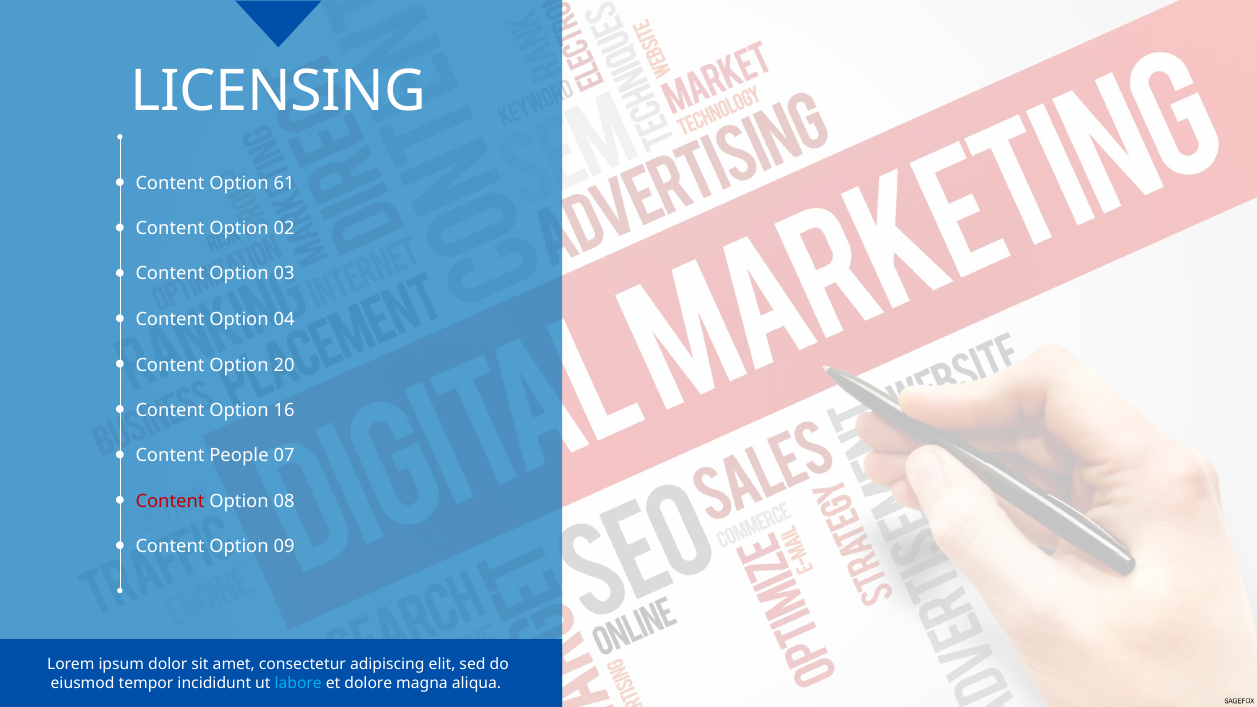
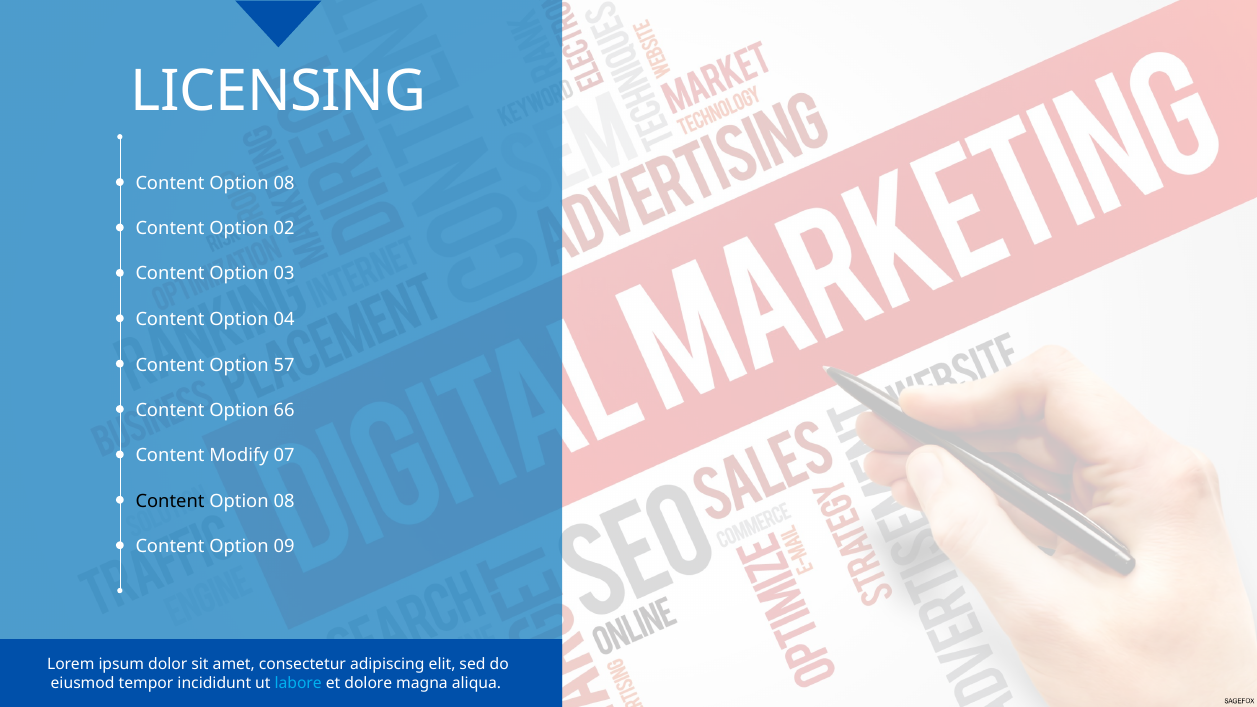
61: 61 -> 08 (284, 183)
20: 20 -> 57 (284, 365)
16: 16 -> 66 (284, 410)
People: People -> Modify (239, 456)
Content colour: red -> black (170, 501)
